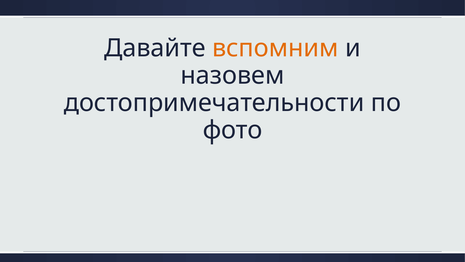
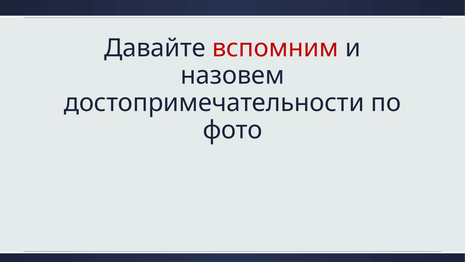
вспомним colour: orange -> red (275, 48)
